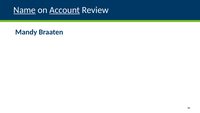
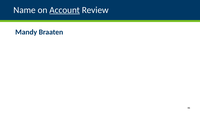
Name underline: present -> none (25, 10)
